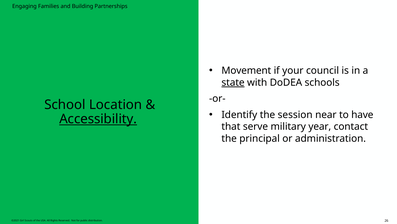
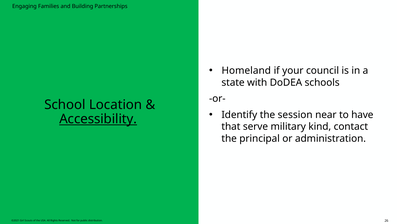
Movement: Movement -> Homeland (246, 70)
state underline: present -> none (233, 82)
year: year -> kind (320, 126)
